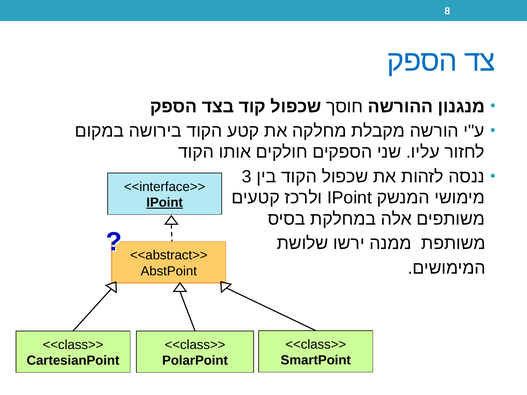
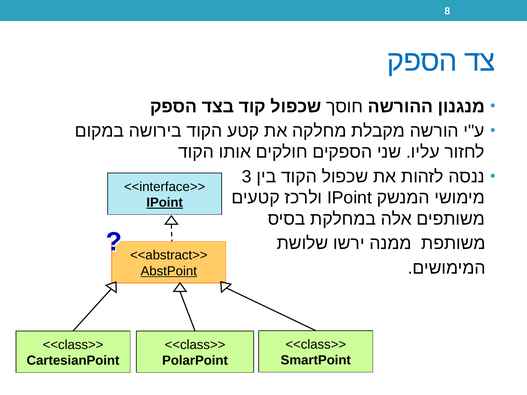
AbstPoint underline: none -> present (169, 271)
